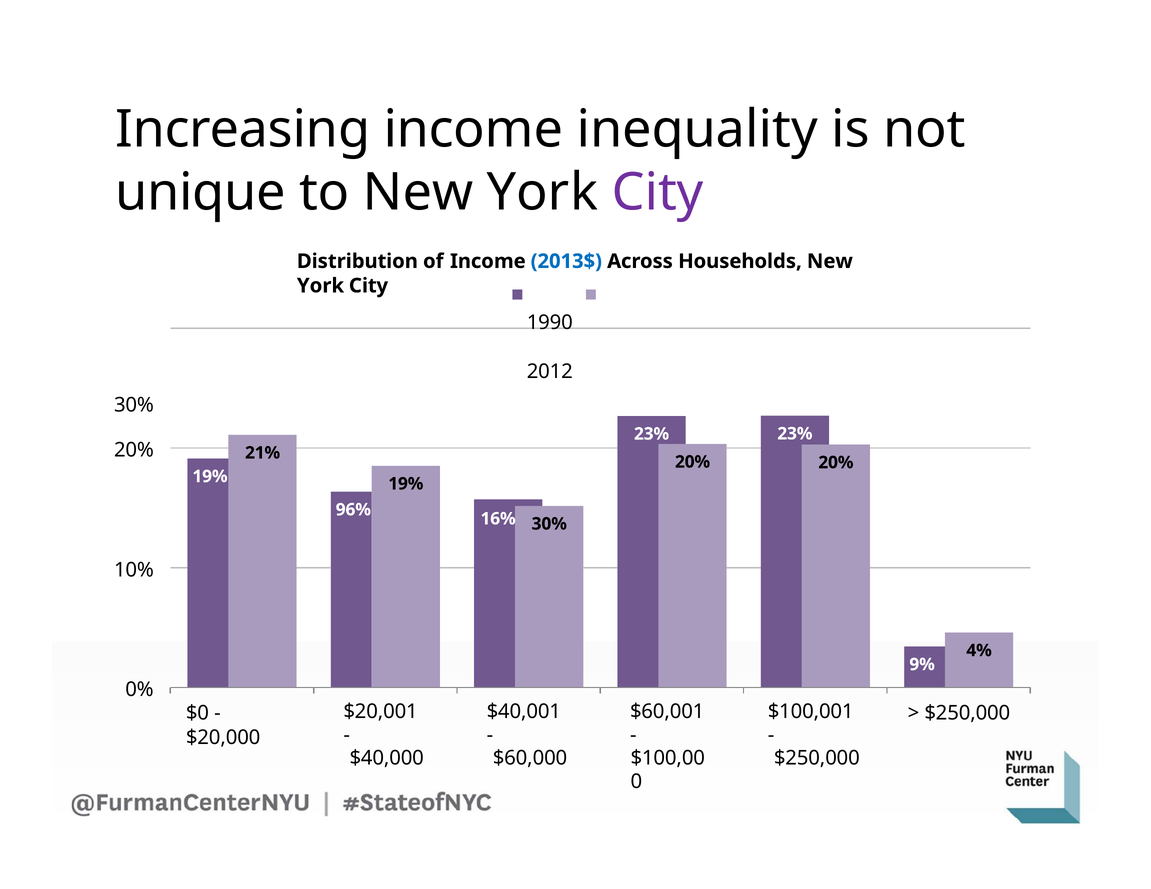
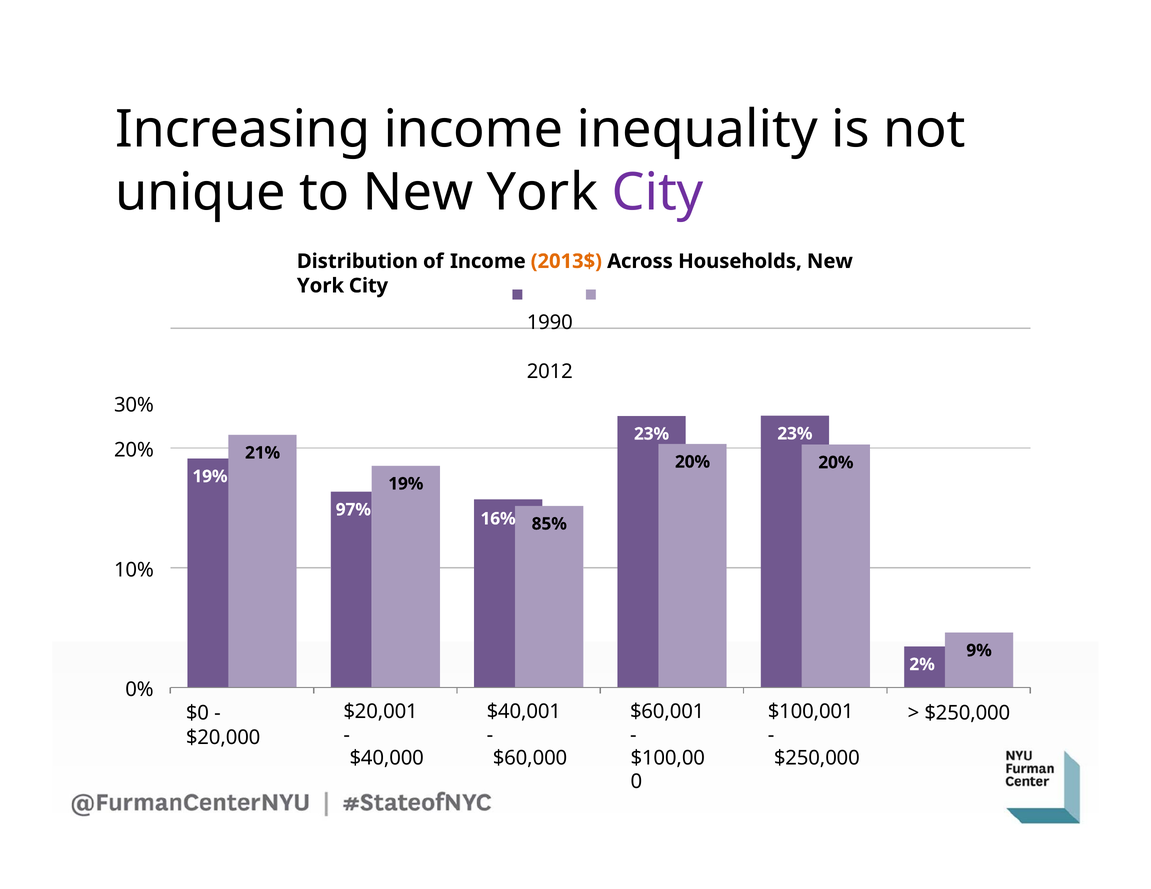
2013$ colour: blue -> orange (566, 261)
96%: 96% -> 97% (353, 510)
30%: 30% -> 85% (549, 524)
4%: 4% -> 9% (979, 651)
9%: 9% -> 2% (922, 665)
